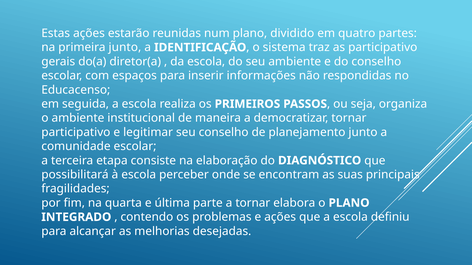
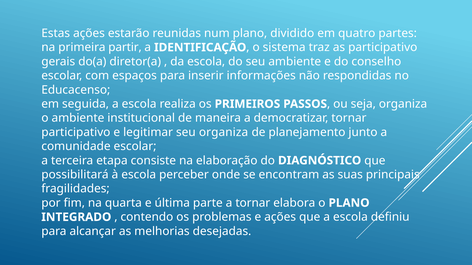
primeira junto: junto -> partir (125, 48)
seu conselho: conselho -> organiza (224, 132)
